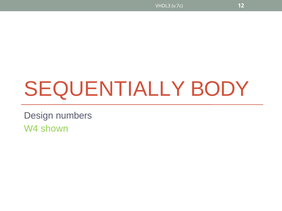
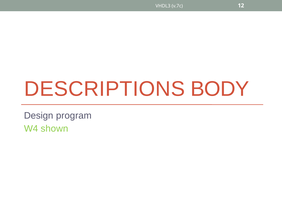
SEQUENTIALLY: SEQUENTIALLY -> DESCRIPTIONS (105, 89)
numbers: numbers -> program (74, 116)
